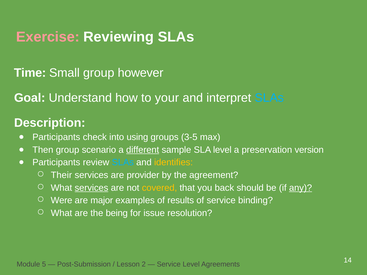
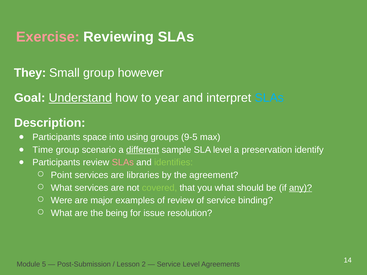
Time: Time -> They (30, 73)
Understand underline: none -> present (80, 98)
your: your -> year (167, 98)
check: check -> space (95, 137)
3-5: 3-5 -> 9-5 (189, 137)
Then: Then -> Time (43, 150)
version: version -> identify (309, 150)
SLAs colour: light blue -> pink (123, 163)
identifies colour: yellow -> light green (174, 163)
Their: Their -> Point (61, 175)
provider: provider -> libraries (143, 175)
services underline: present -> none (91, 188)
covered colour: yellow -> light green (159, 188)
you back: back -> what (224, 188)
of results: results -> review (181, 201)
